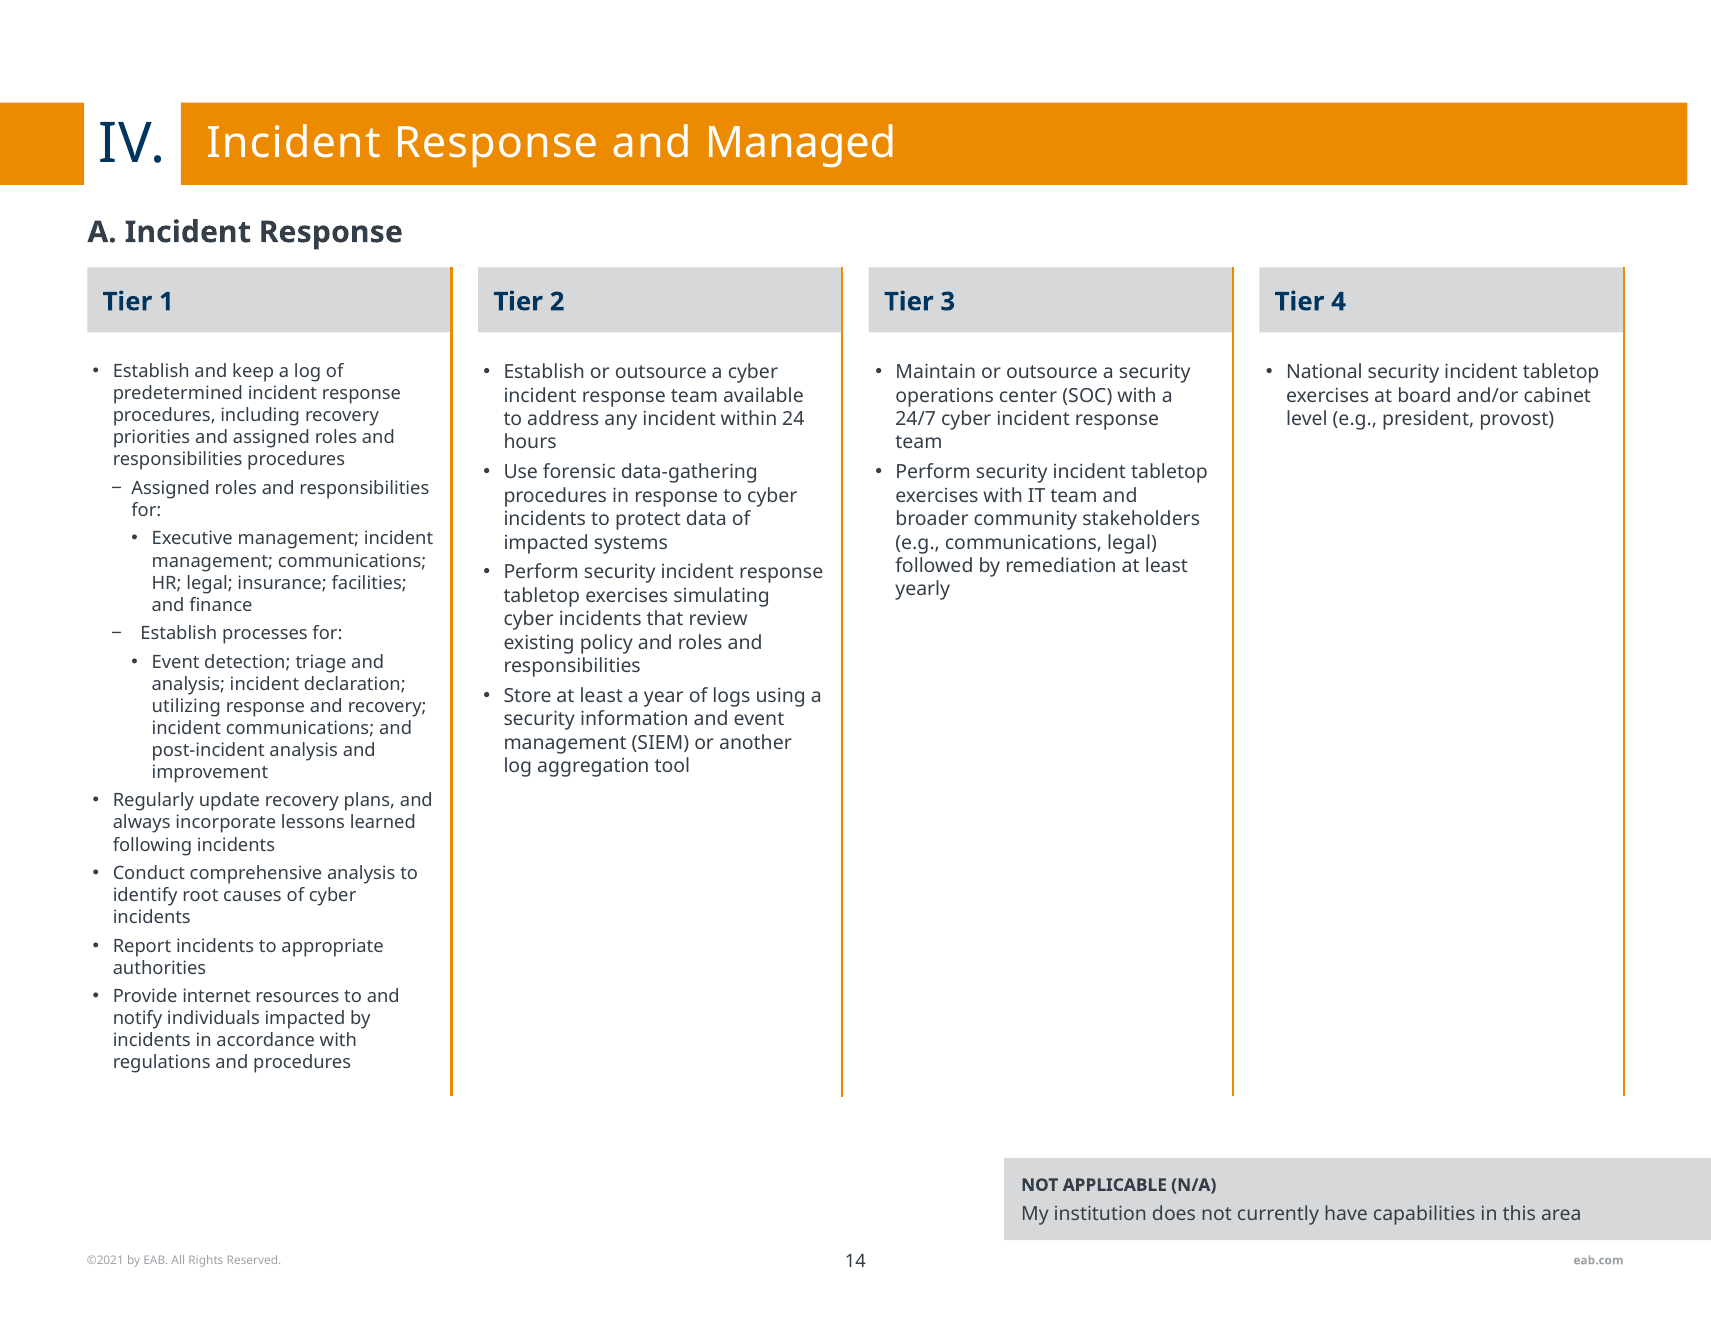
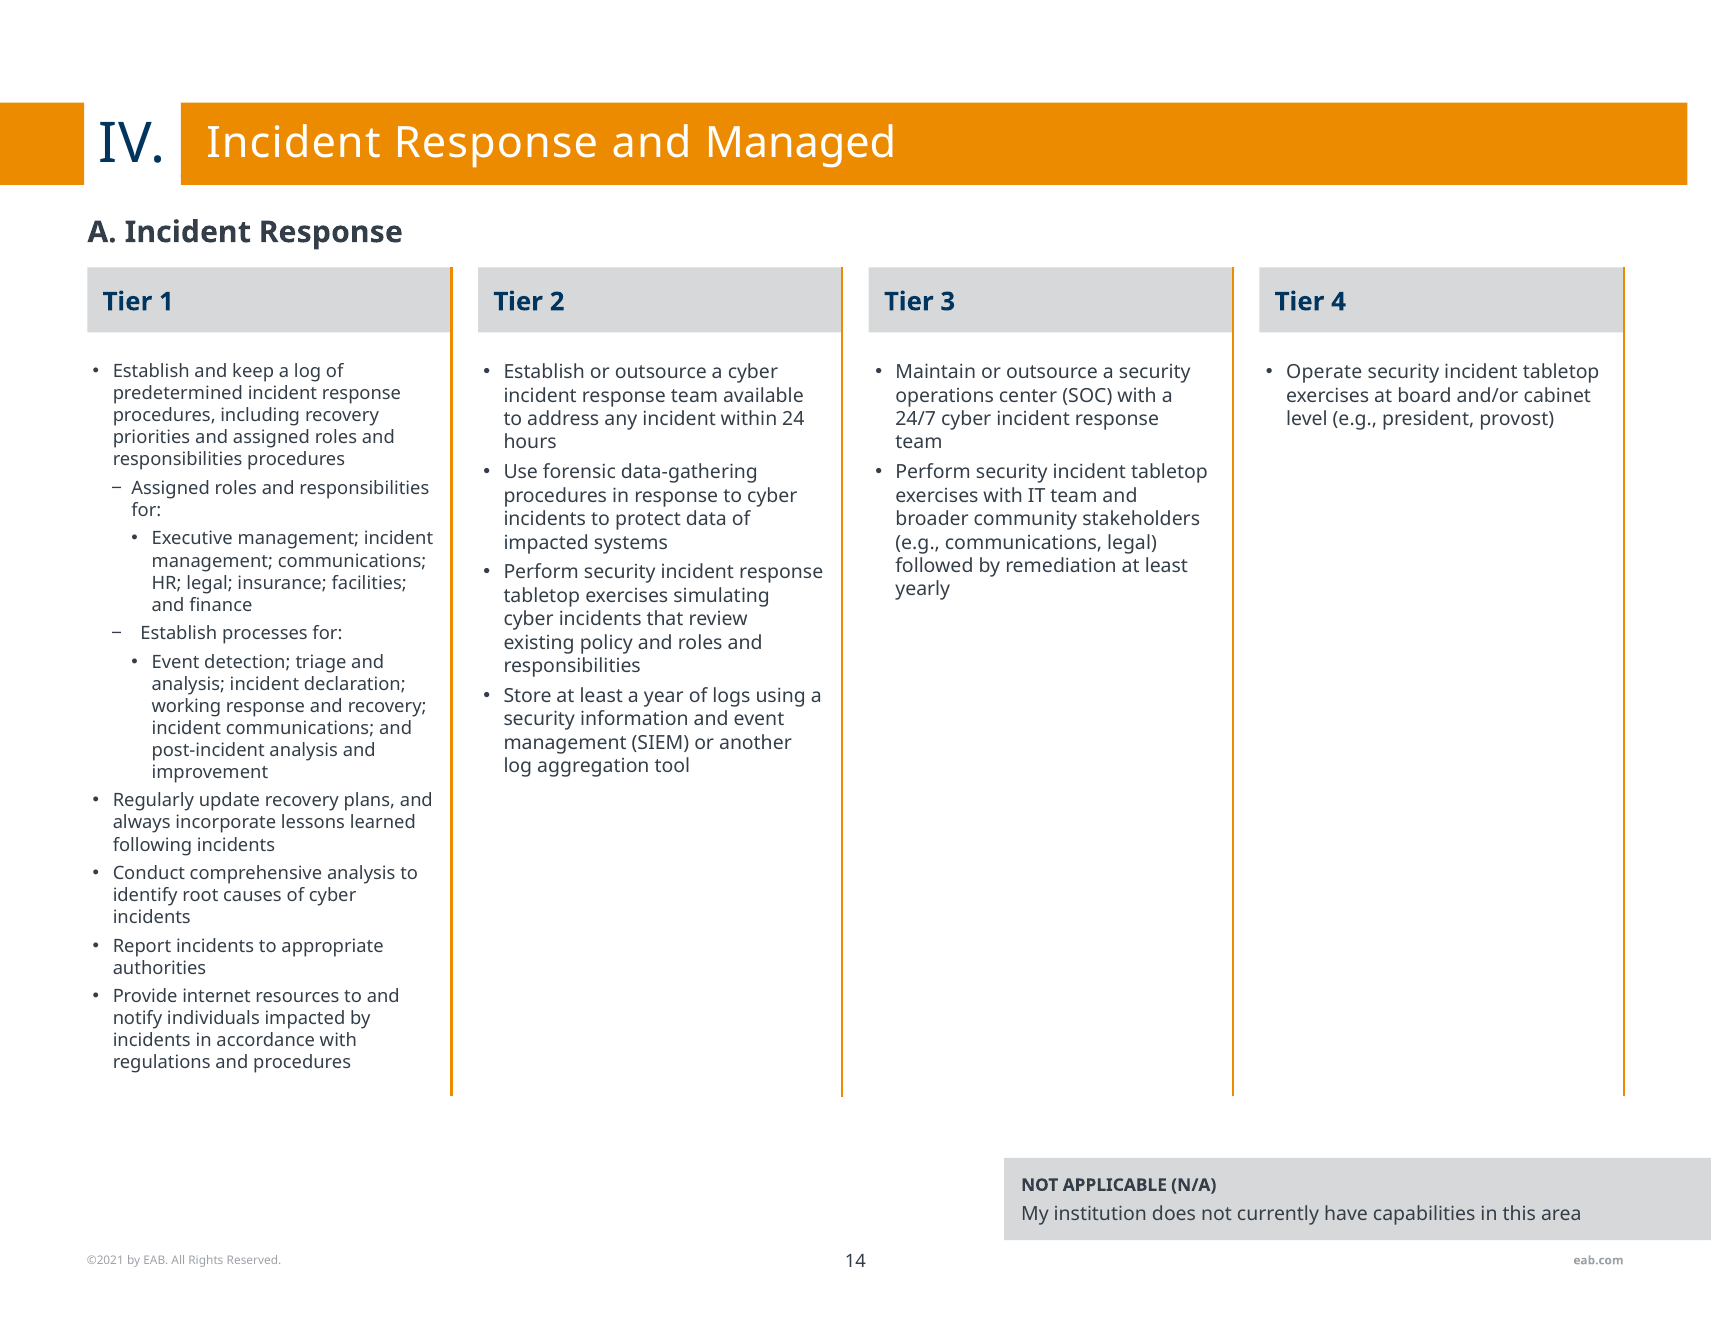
National: National -> Operate (1324, 372)
utilizing: utilizing -> working (186, 706)
